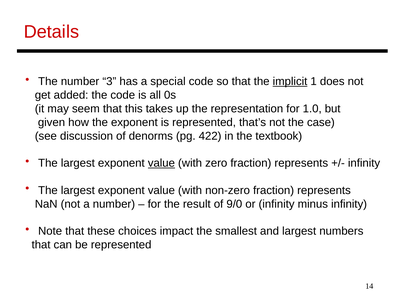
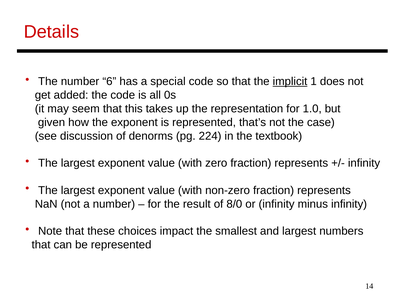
3: 3 -> 6 (109, 82)
422: 422 -> 224 (210, 136)
value underline: present -> none (161, 163)
9/0: 9/0 -> 8/0 (234, 204)
